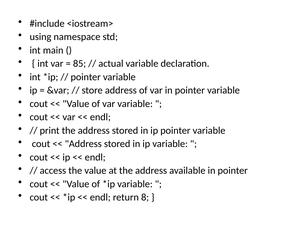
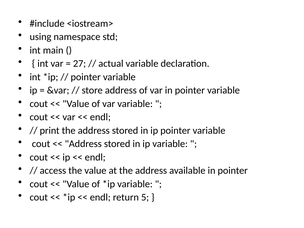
85: 85 -> 27 (80, 64)
8: 8 -> 5 (145, 197)
